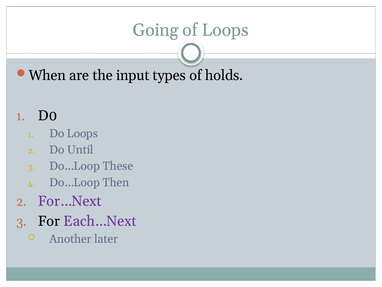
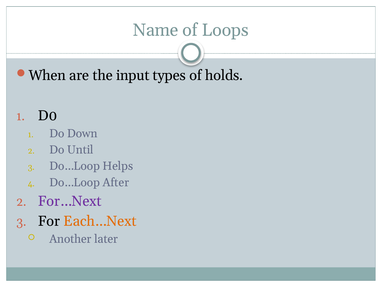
Going: Going -> Name (156, 30)
Do Loops: Loops -> Down (82, 133)
These: These -> Helps (118, 166)
Then: Then -> After (116, 182)
Each…Next colour: purple -> orange (100, 221)
